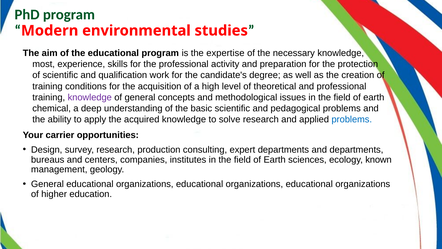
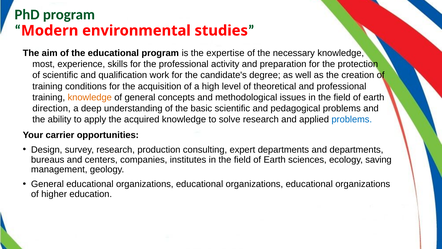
knowledge colour: purple -> orange (90, 97)
chemical: chemical -> direction (52, 108)
known: known -> saving (379, 159)
